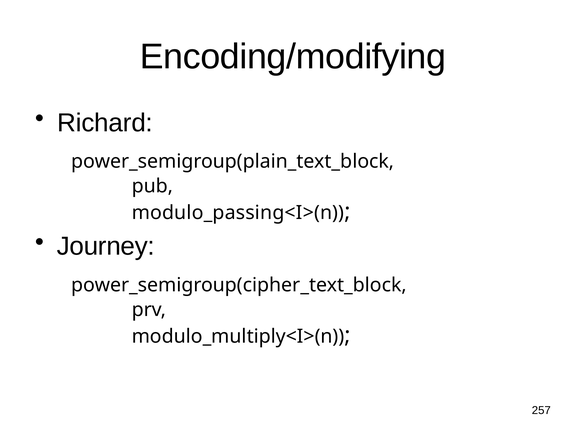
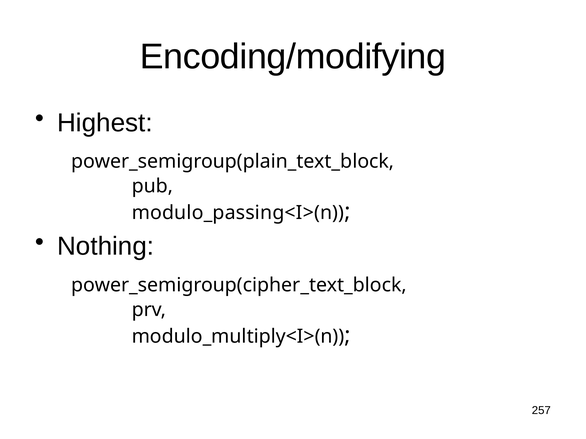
Richard: Richard -> Highest (105, 123)
Journey: Journey -> Nothing (106, 247)
